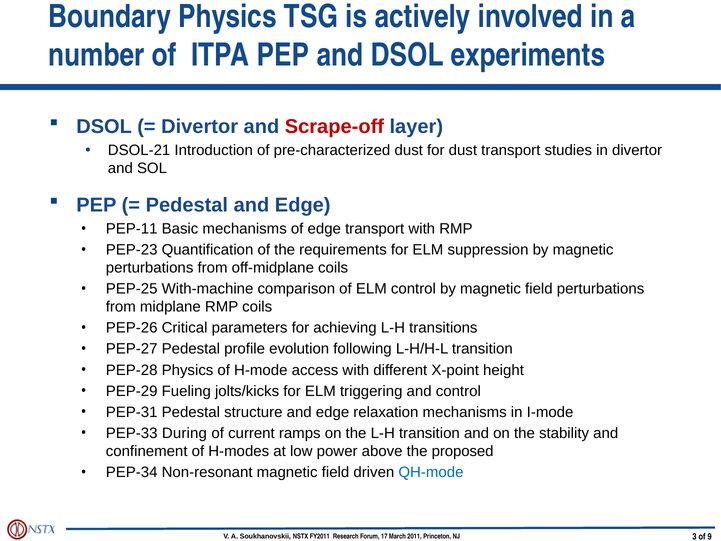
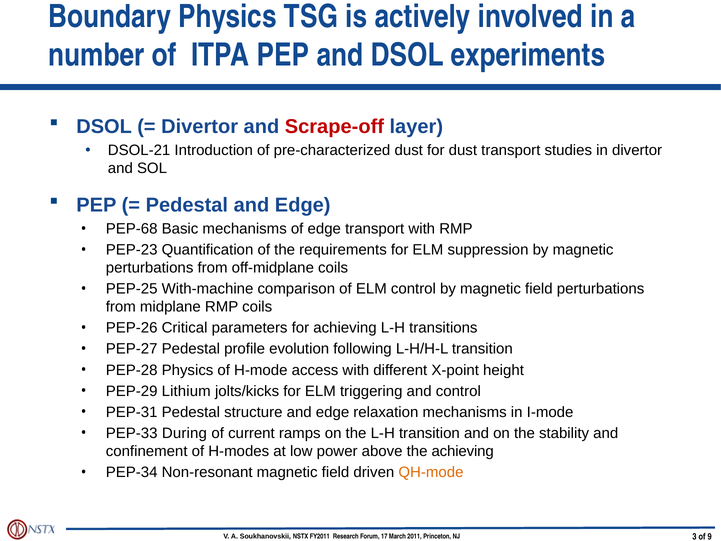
PEP-11: PEP-11 -> PEP-68 (132, 229)
Fueling: Fueling -> Lithium (186, 391)
the proposed: proposed -> achieving (463, 451)
QH-mode colour: blue -> orange (431, 472)
